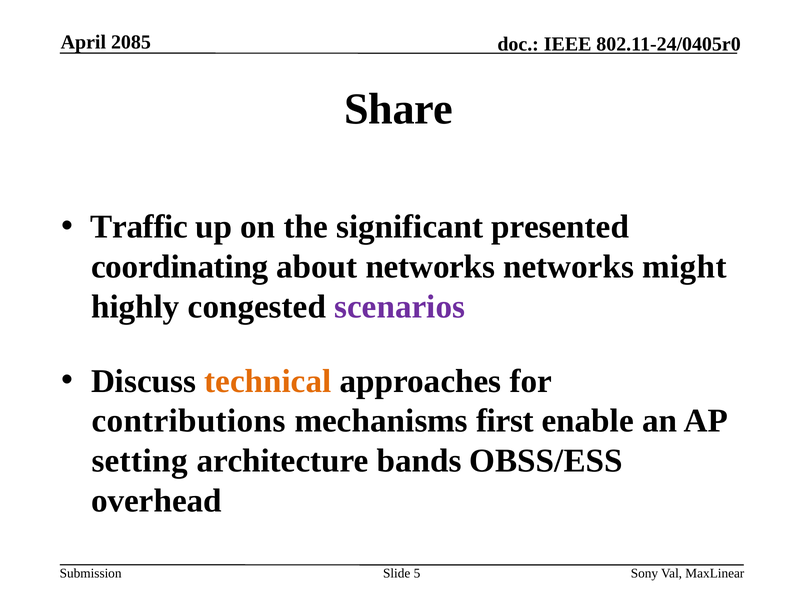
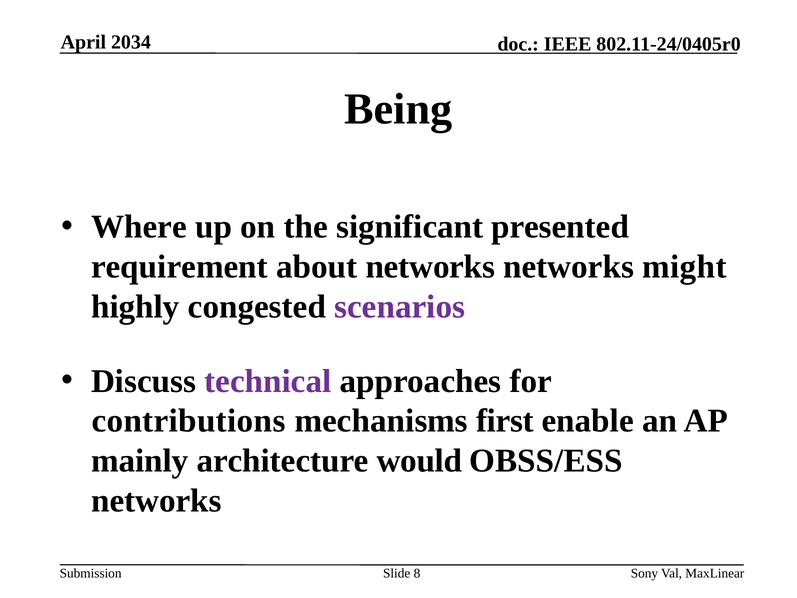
2085: 2085 -> 2034 (131, 42)
Share: Share -> Being (398, 109)
Traffic: Traffic -> Where (139, 227)
coordinating: coordinating -> requirement (179, 267)
technical colour: orange -> purple (268, 381)
setting: setting -> mainly (140, 461)
bands: bands -> would (419, 461)
overhead: overhead -> networks (156, 500)
5: 5 -> 8 (417, 573)
